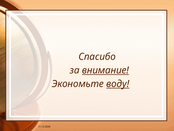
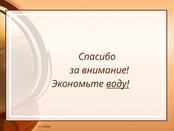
внимание underline: present -> none (105, 70)
